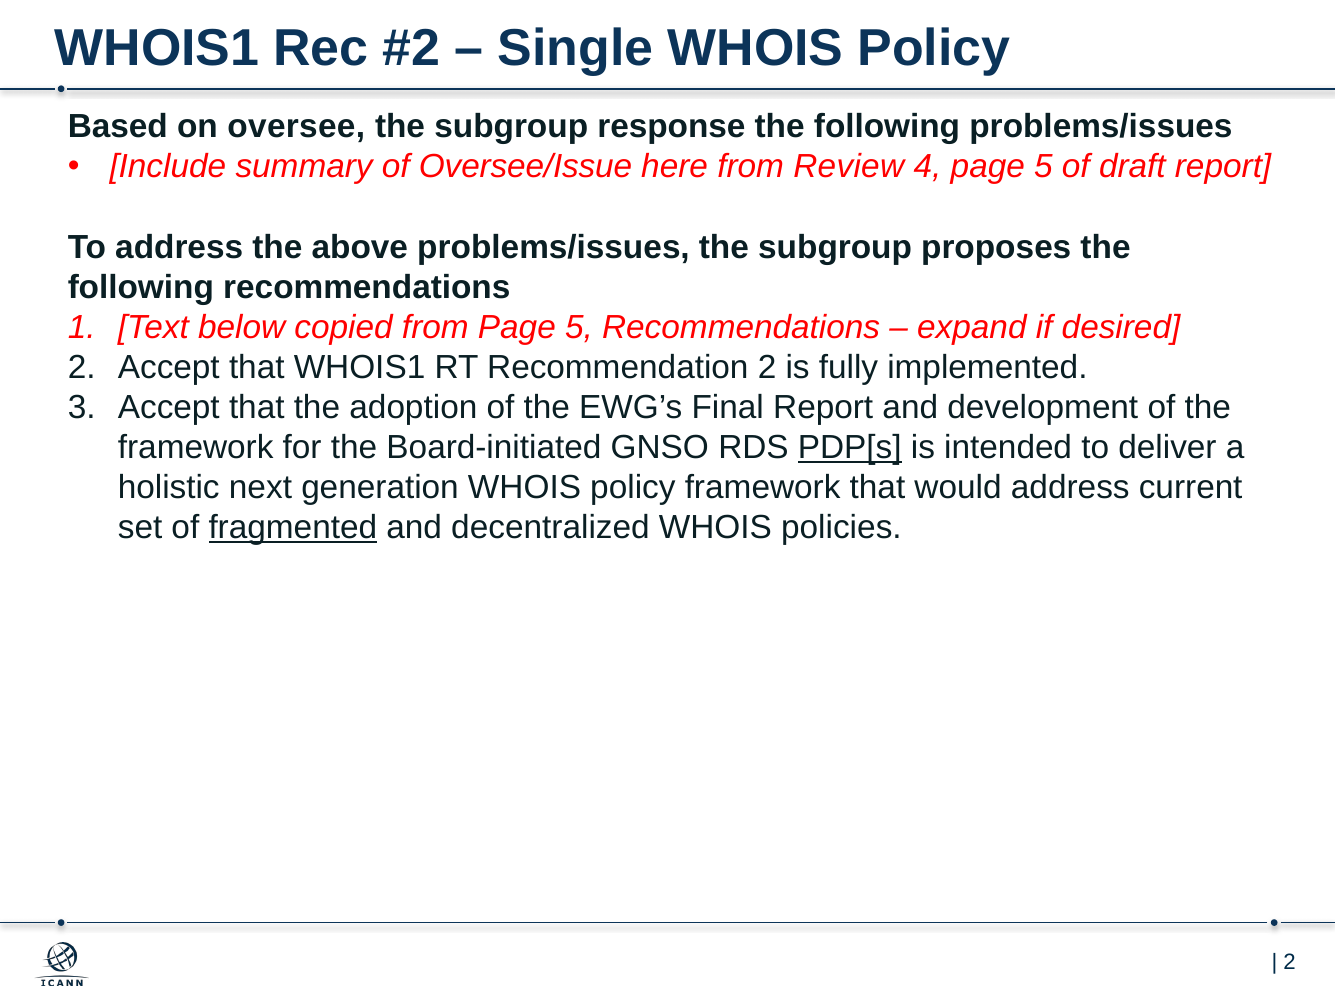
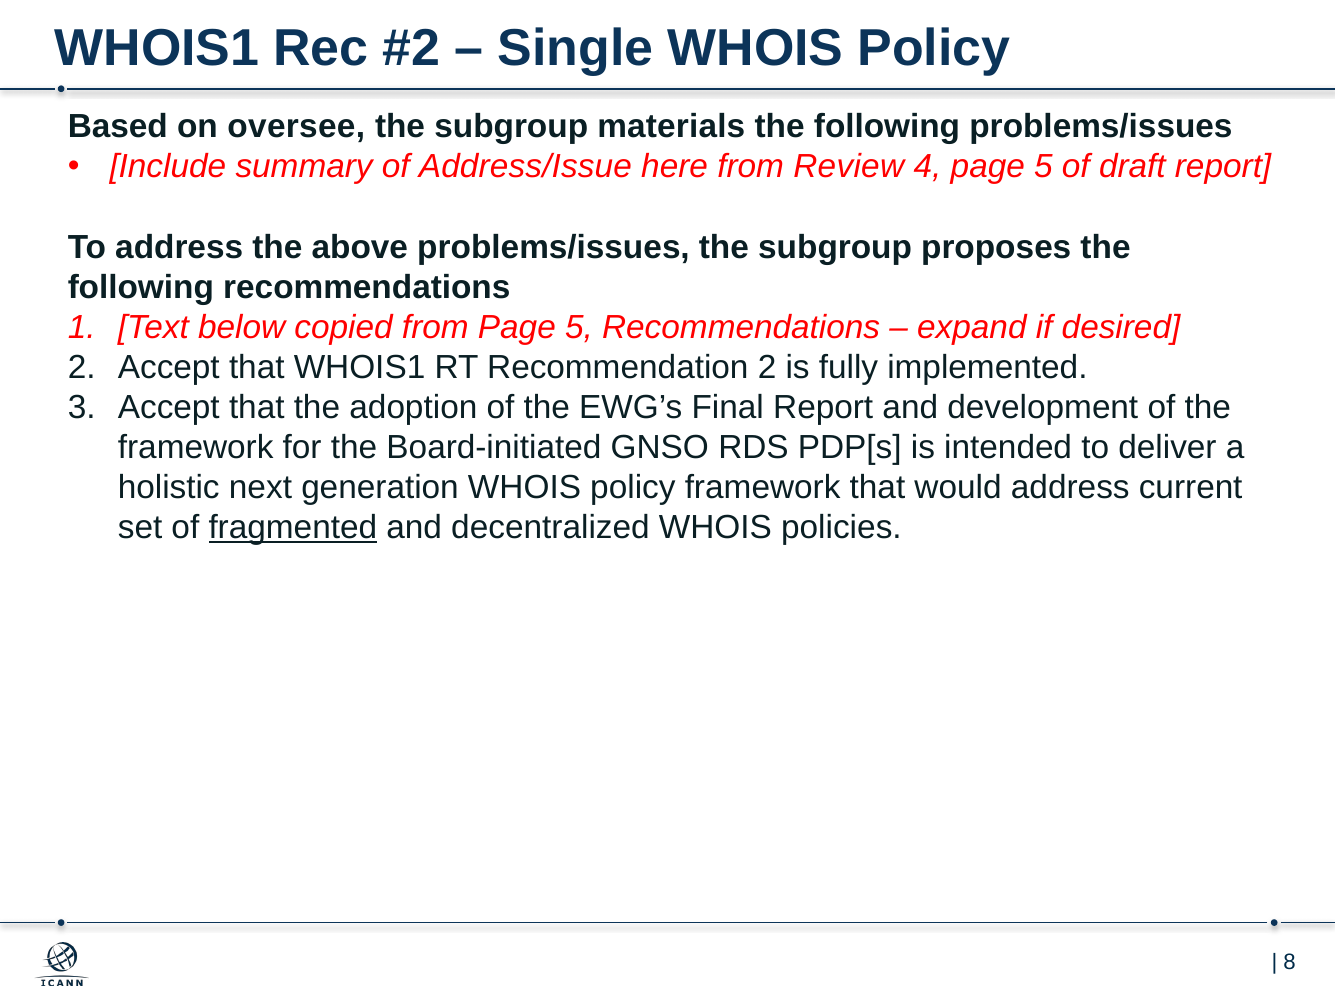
response: response -> materials (671, 127)
Oversee/Issue: Oversee/Issue -> Address/Issue (525, 167)
PDP[s underline: present -> none (850, 447)
2: 2 -> 8 (1290, 962)
